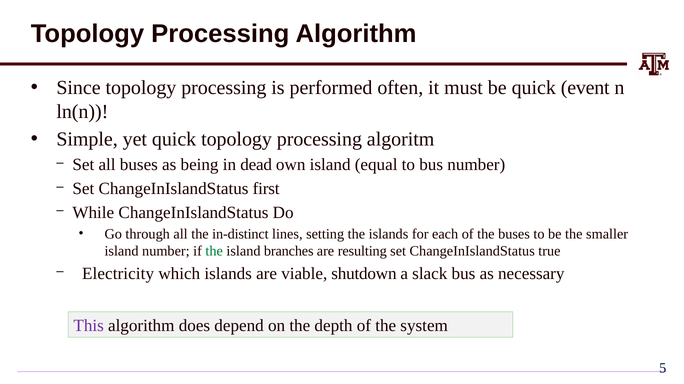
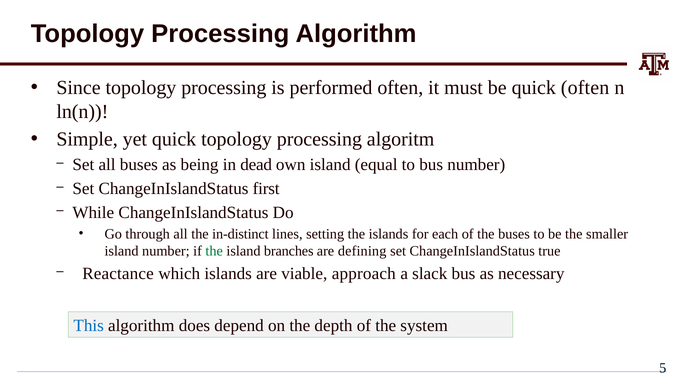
quick event: event -> often (585, 88)
resulting: resulting -> defining (362, 252)
Electricity: Electricity -> Reactance (118, 274)
shutdown: shutdown -> approach (364, 274)
This colour: purple -> blue (89, 326)
